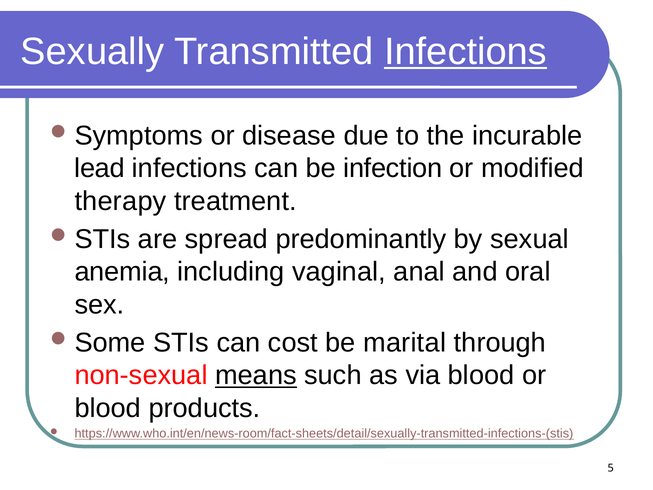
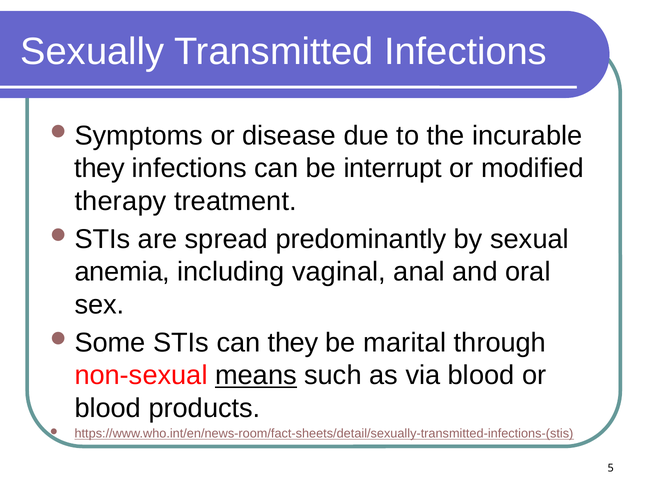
Infections underline: present -> none (466, 52)
lead: lead -> they (100, 168)
infection: infection -> interrupt (393, 168)
can cost: cost -> they (293, 343)
